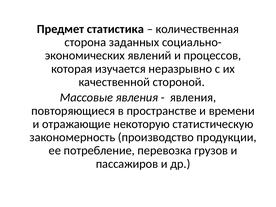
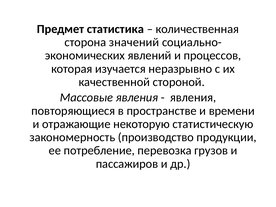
заданных: заданных -> значений (134, 42)
